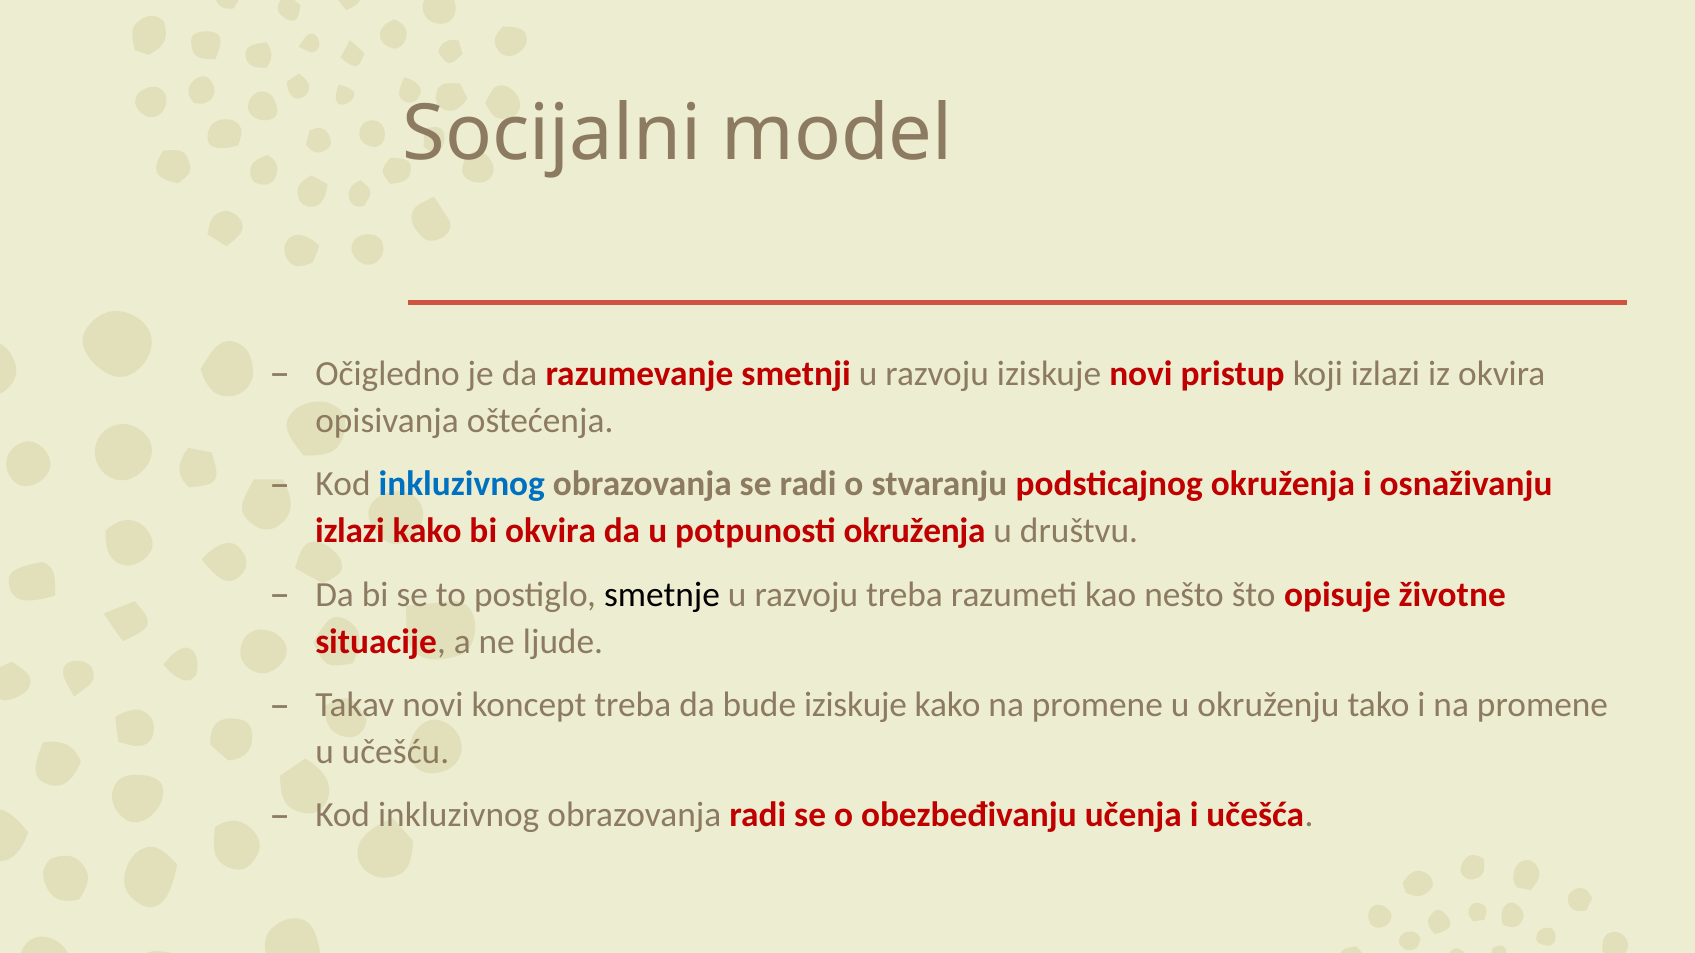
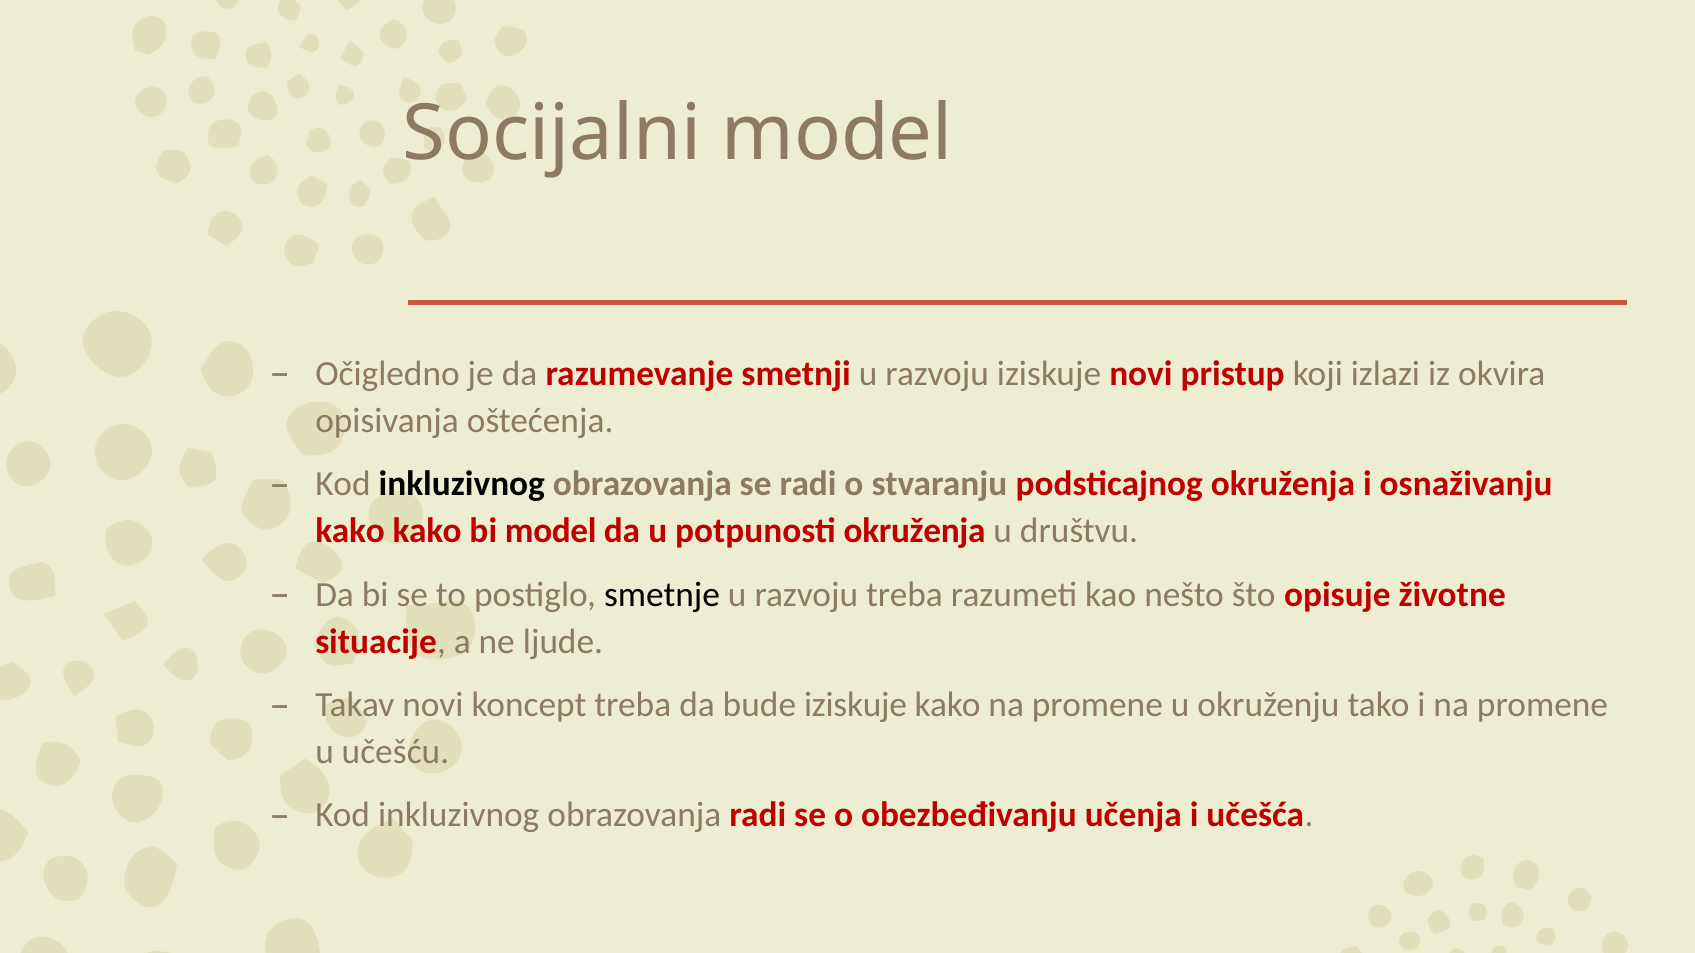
inkluzivnog colour: blue -> black (462, 484)
izlazi: izlazi -> kako (350, 531)
bi okvira: okvira -> model (551, 531)
